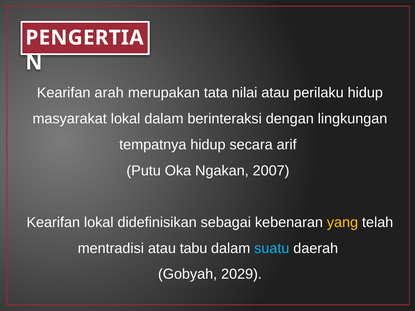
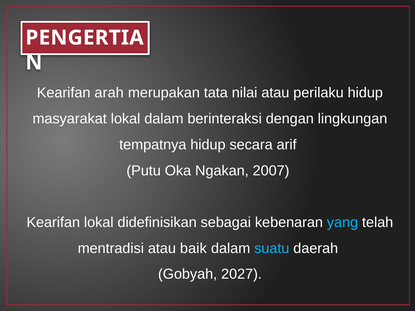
yang colour: yellow -> light blue (343, 223)
tabu: tabu -> baik (193, 249)
2029: 2029 -> 2027 (242, 274)
